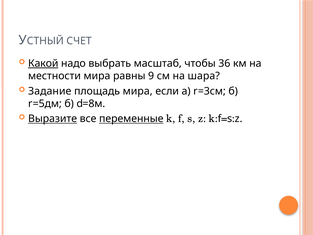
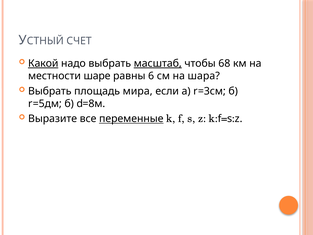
масштаб underline: none -> present (158, 63)
36: 36 -> 68 (224, 63)
местности мира: мира -> шаре (97, 76)
9: 9 -> 6 (151, 76)
Задание: Задание -> Выбрать (50, 91)
Выразите underline: present -> none (53, 119)
